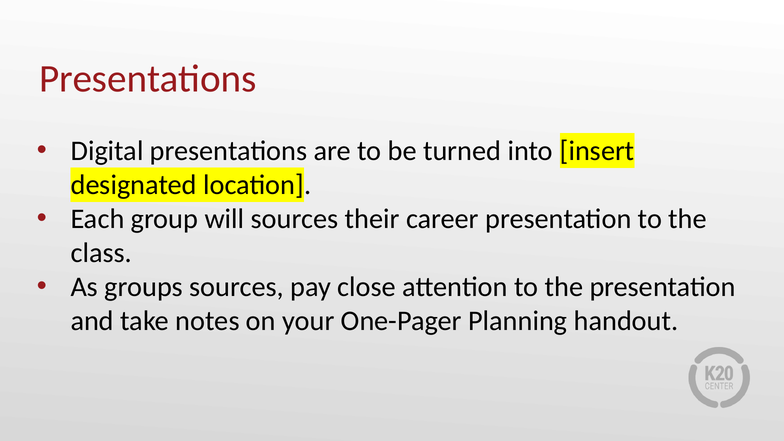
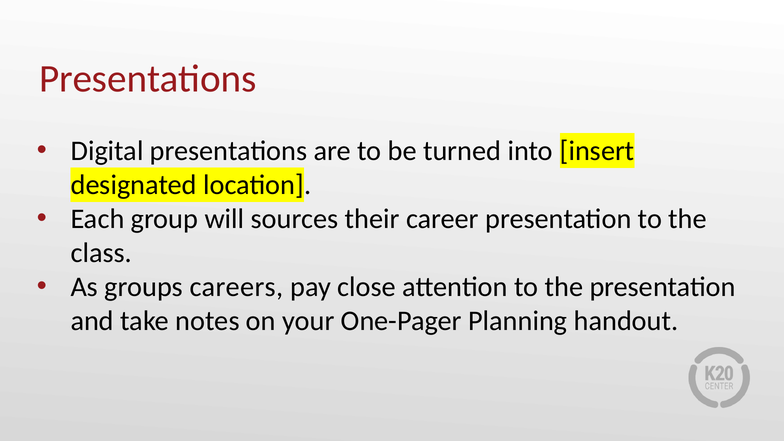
groups sources: sources -> careers (236, 287)
